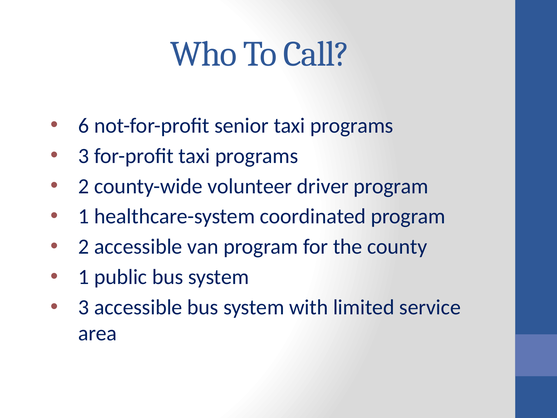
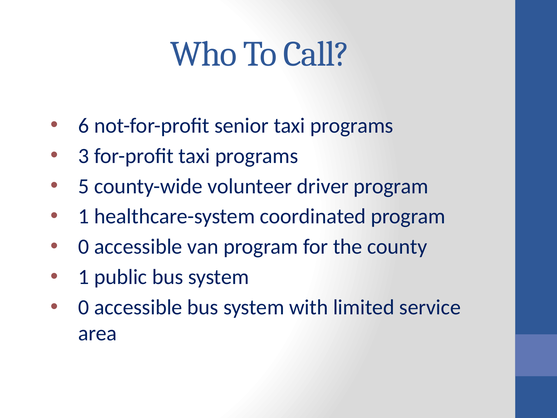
2: 2 -> 5 (84, 186)
2: 2 -> 0 (84, 247)
3: 3 -> 0 (84, 307)
